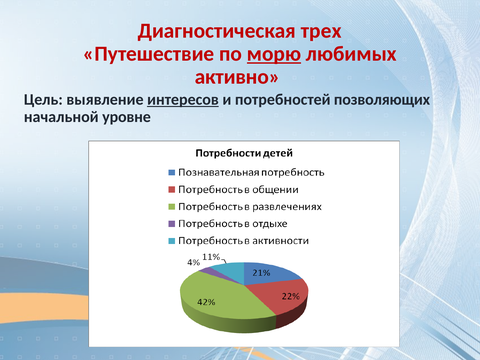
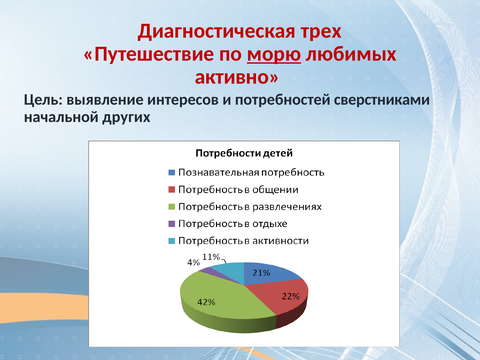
интересов underline: present -> none (183, 100)
позволяющих: позволяющих -> сверстниками (382, 100)
уровне: уровне -> других (126, 117)
